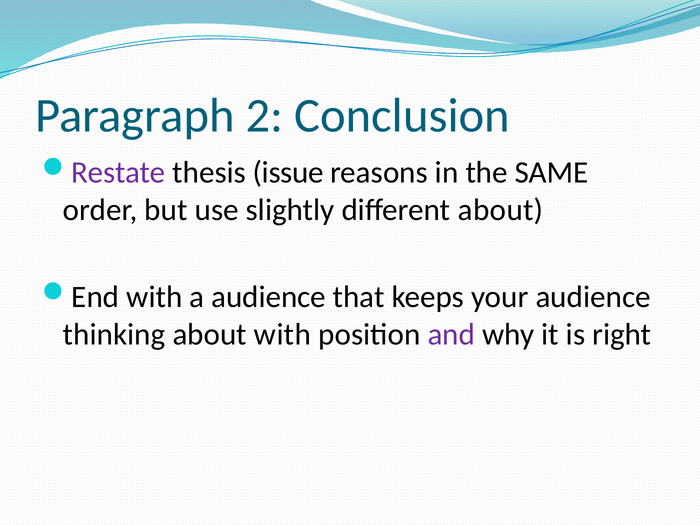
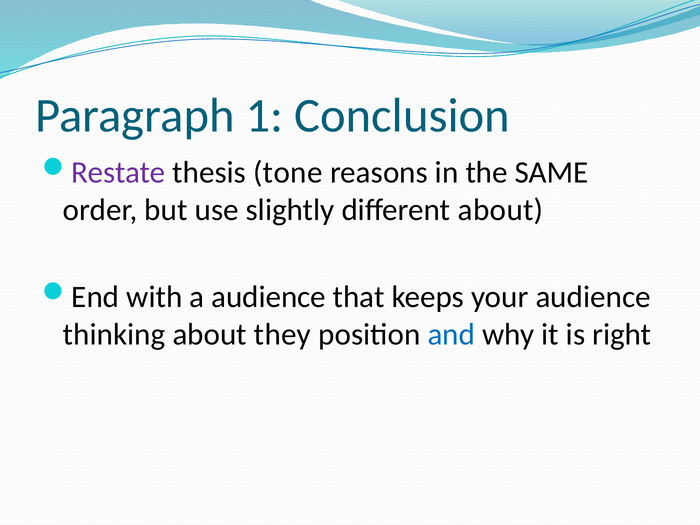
2: 2 -> 1 (264, 116)
issue: issue -> tone (288, 172)
about with: with -> they (283, 334)
and colour: purple -> blue (451, 334)
